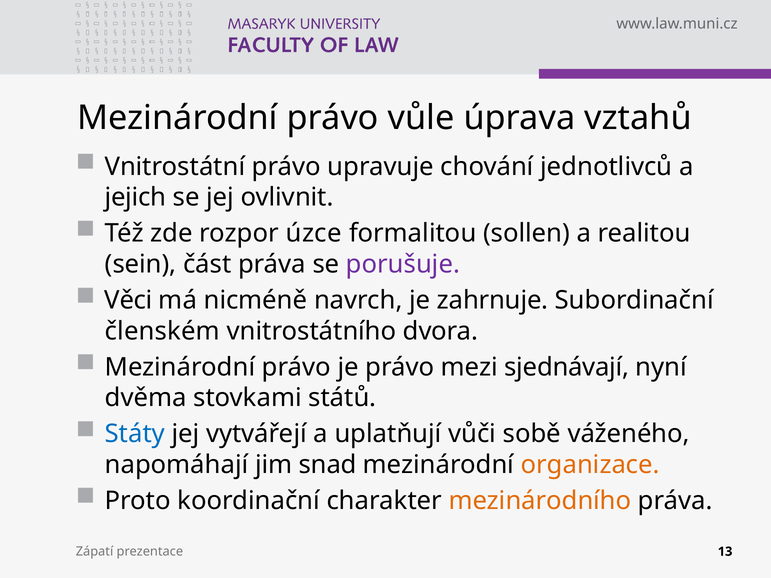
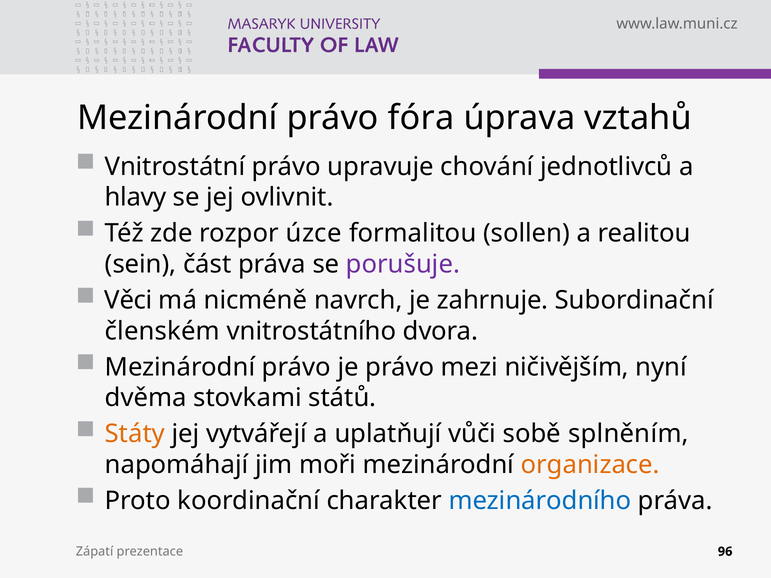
vůle: vůle -> fóra (421, 118)
jejich: jejich -> hlavy (136, 198)
sjednávají: sjednávají -> ničivějším (567, 367)
Státy colour: blue -> orange (135, 434)
váženého: váženého -> splněním (628, 434)
snad: snad -> moři (328, 465)
mezinárodního colour: orange -> blue (540, 501)
13: 13 -> 96 (725, 552)
